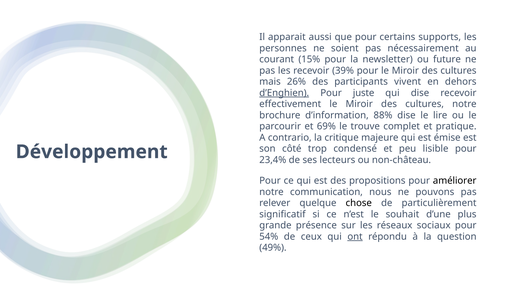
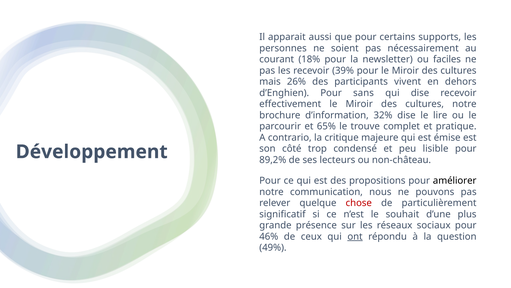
15%: 15% -> 18% (309, 59)
future: future -> faciles (447, 59)
d’Enghien underline: present -> none (284, 93)
juste: juste -> sans (364, 93)
88%: 88% -> 32% (383, 115)
69%: 69% -> 65% (326, 126)
23,4%: 23,4% -> 89,2% (273, 160)
chose colour: black -> red (359, 203)
54%: 54% -> 46% (269, 236)
